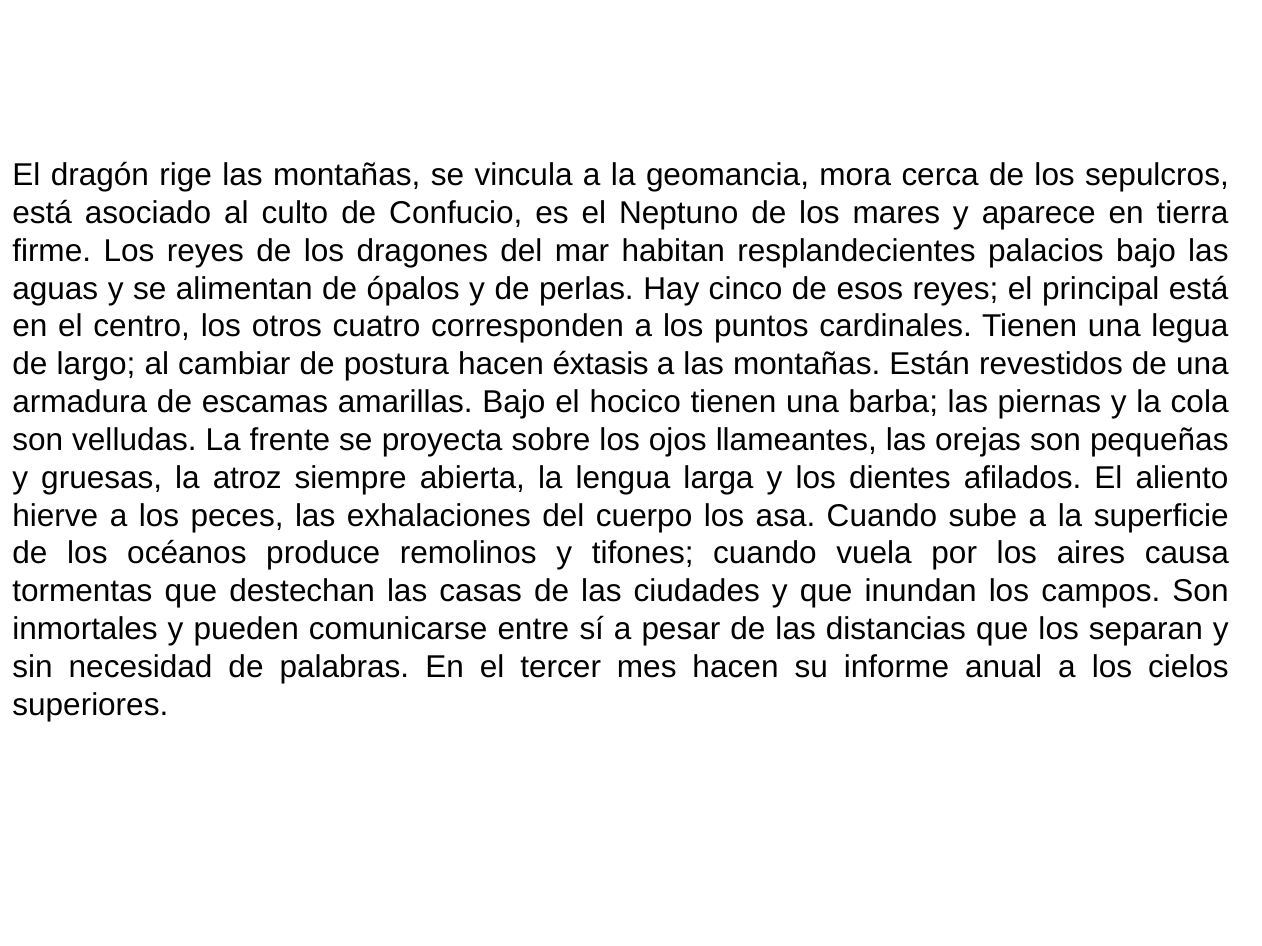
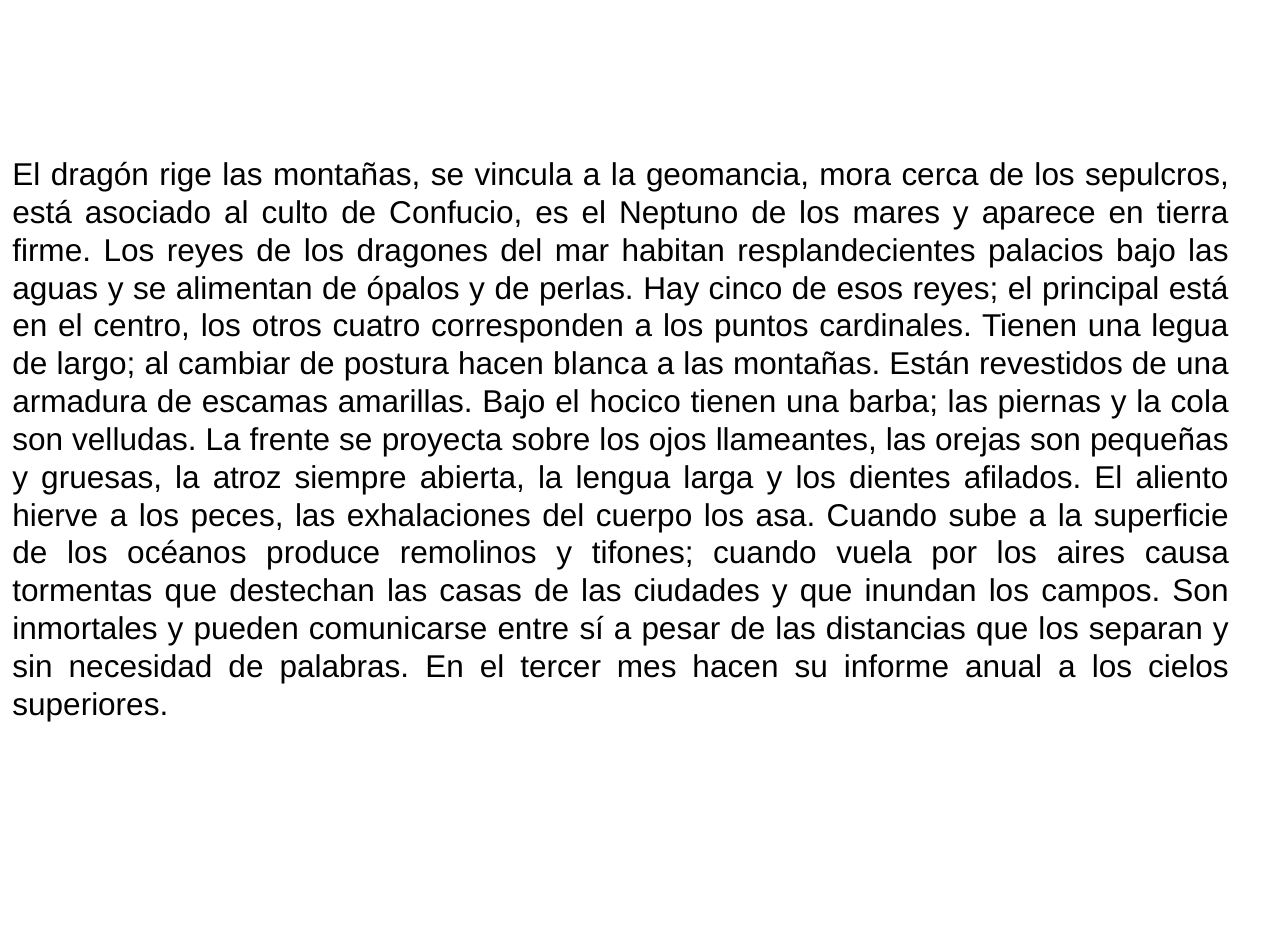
éxtasis: éxtasis -> blanca (600, 365)
